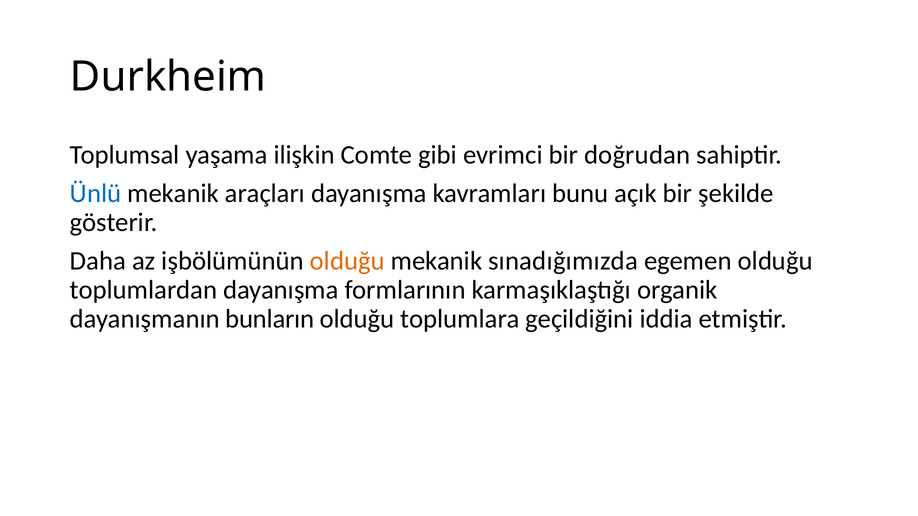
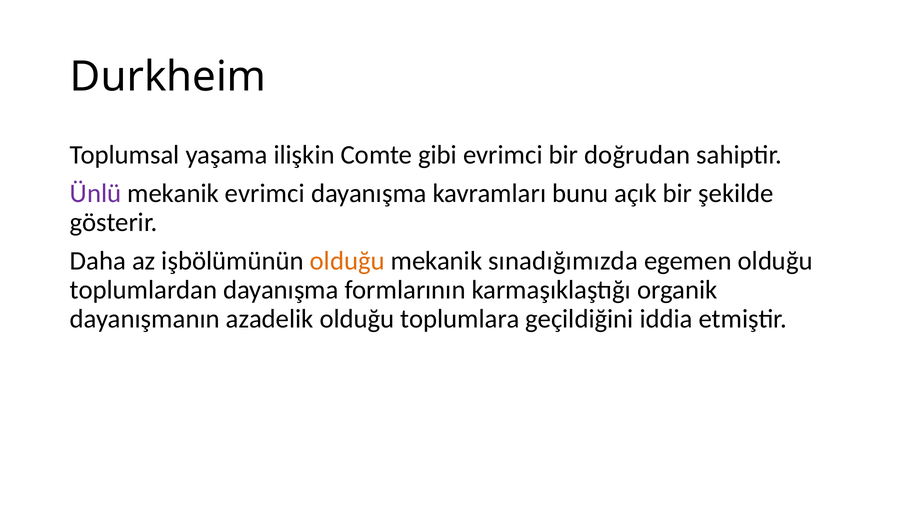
Ünlü colour: blue -> purple (96, 194)
mekanik araçları: araçları -> evrimci (265, 194)
bunların: bunların -> azadelik (270, 319)
